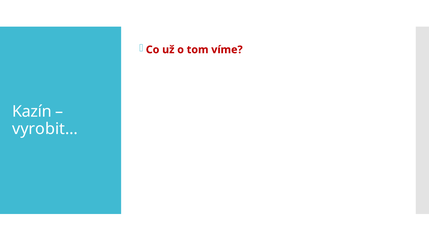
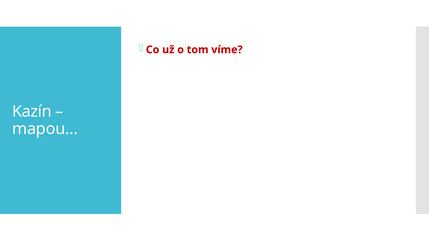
vyrobit…: vyrobit… -> mapou… (45, 129)
